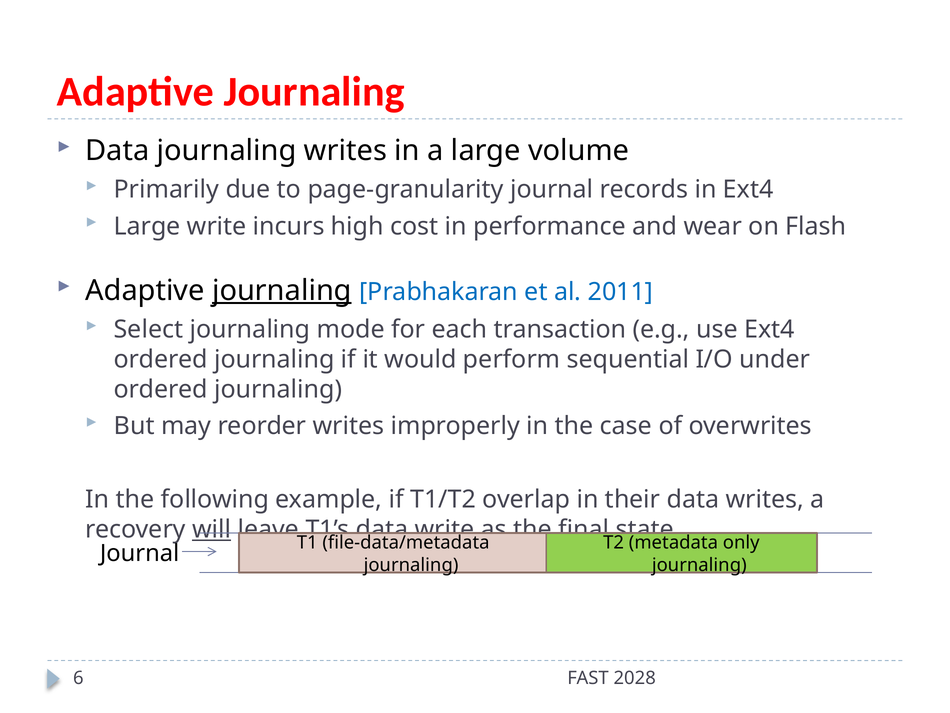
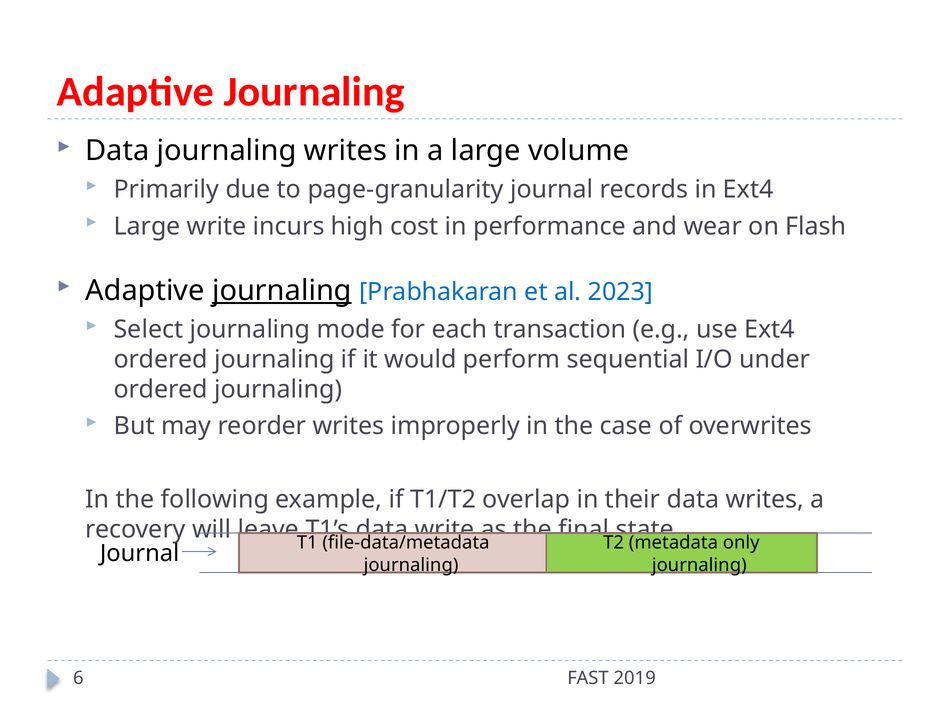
2011: 2011 -> 2023 (620, 292)
will underline: present -> none (212, 529)
2028: 2028 -> 2019 (635, 677)
